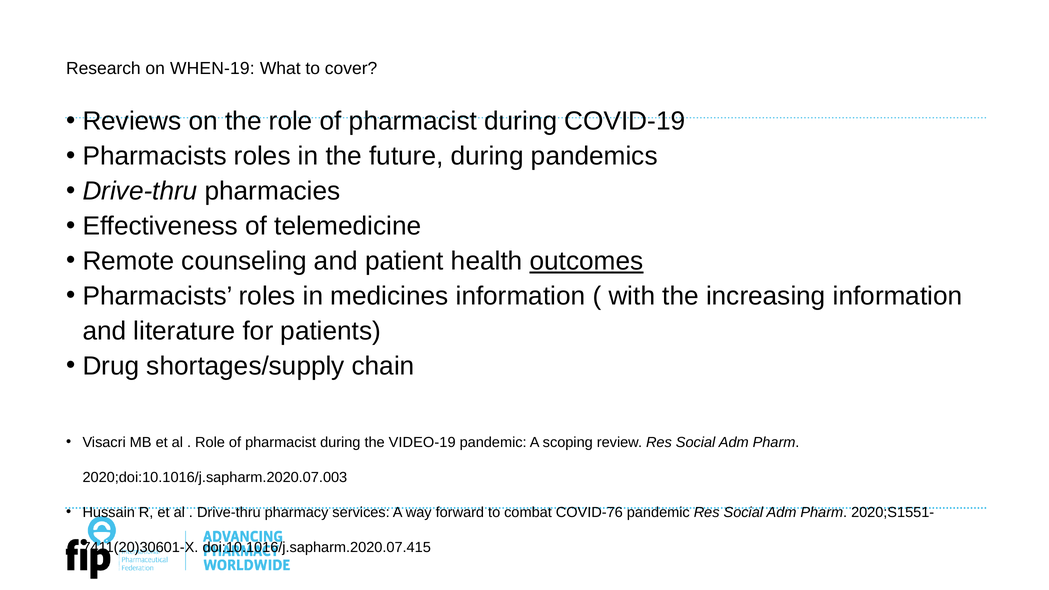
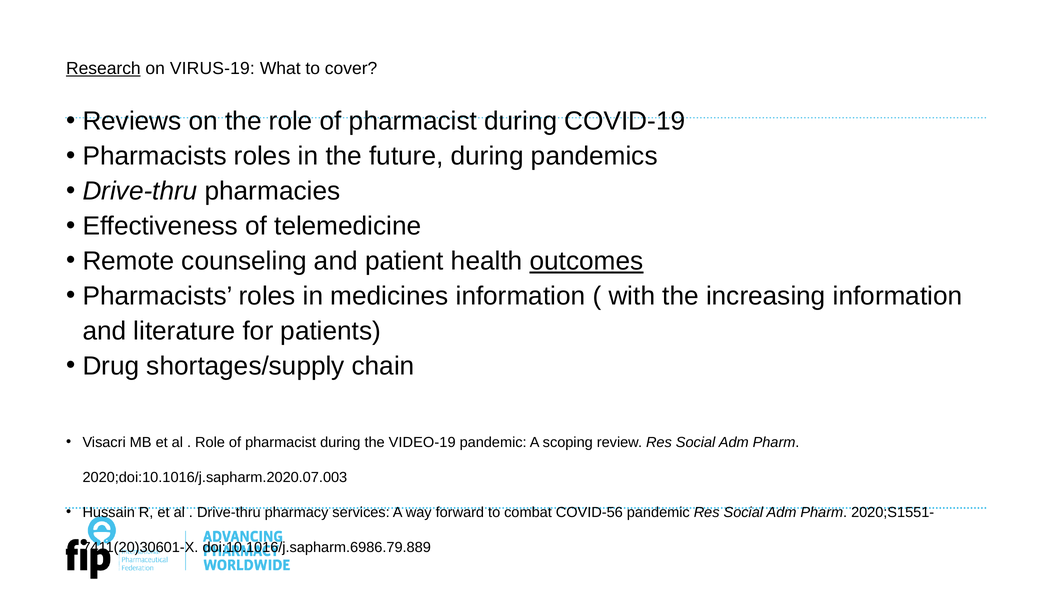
Research underline: none -> present (103, 68)
WHEN-19: WHEN-19 -> VIRUS-19 (212, 68)
COVID-76: COVID-76 -> COVID-56 (589, 512)
doi:10.1016/j.sapharm.2020.07.415: doi:10.1016/j.sapharm.2020.07.415 -> doi:10.1016/j.sapharm.6986.79.889 (317, 547)
